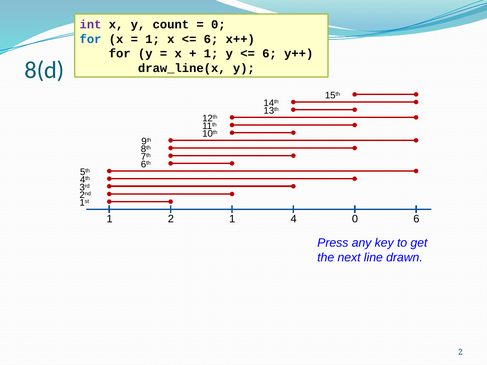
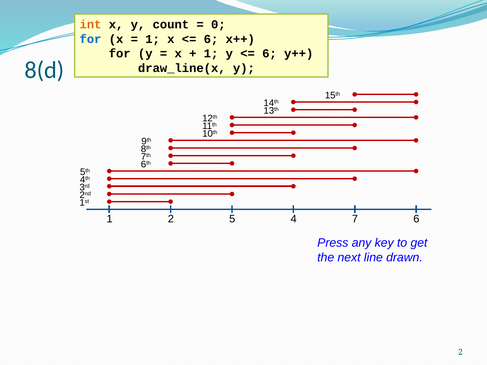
int colour: purple -> orange (91, 24)
2 1: 1 -> 5 (232, 219)
4 0: 0 -> 7 (355, 219)
